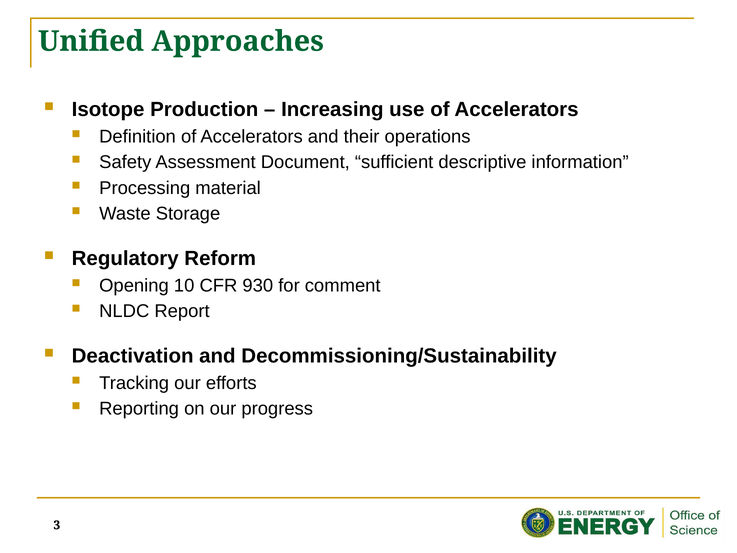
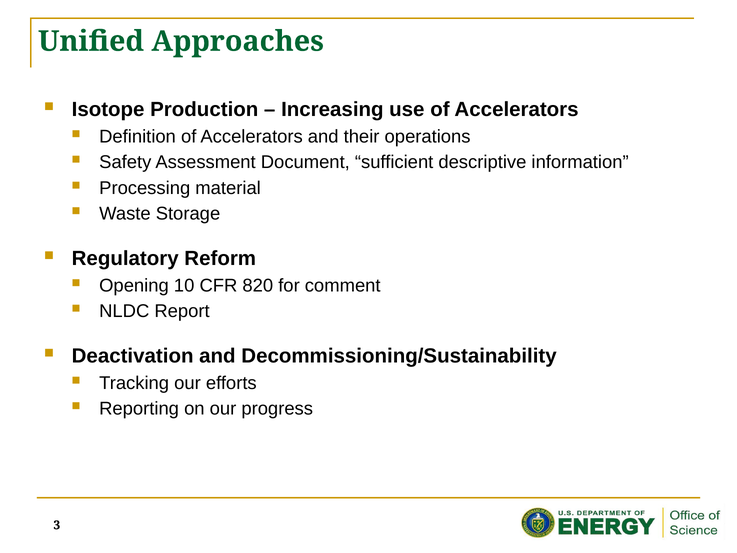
930: 930 -> 820 (258, 285)
